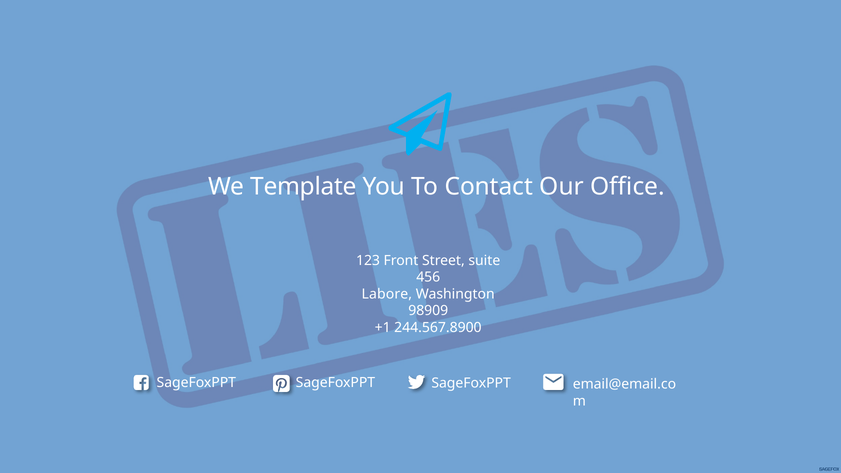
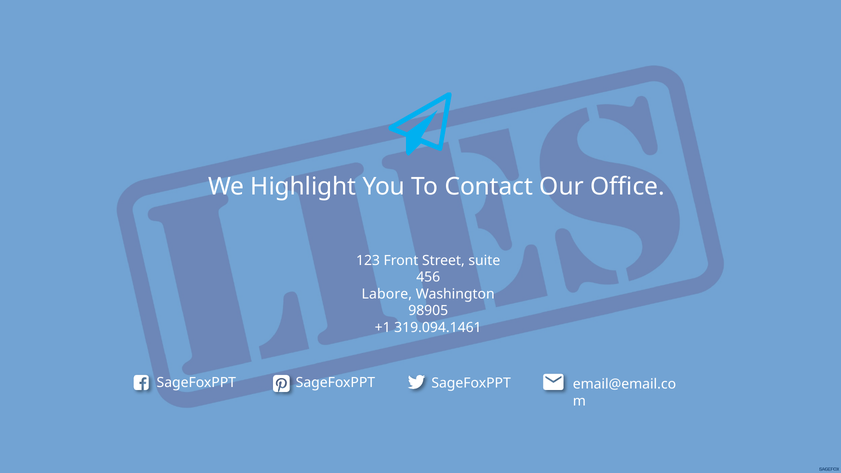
Template: Template -> Highlight (303, 187)
98909: 98909 -> 98905 (428, 311)
244.567.8900: 244.567.8900 -> 319.094.1461 (438, 328)
